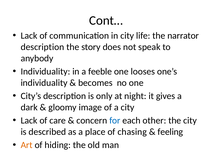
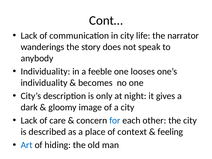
description: description -> wanderings (43, 47)
chasing: chasing -> context (132, 132)
Art colour: orange -> blue (27, 145)
